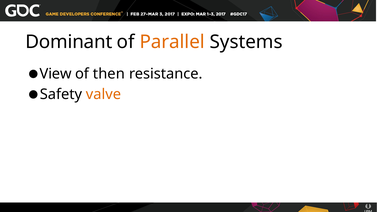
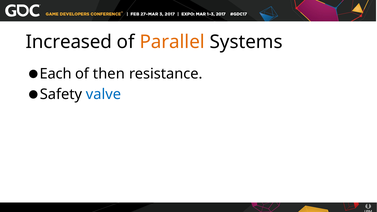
Dominant: Dominant -> Increased (69, 42)
View: View -> Each (56, 74)
valve colour: orange -> blue (103, 94)
